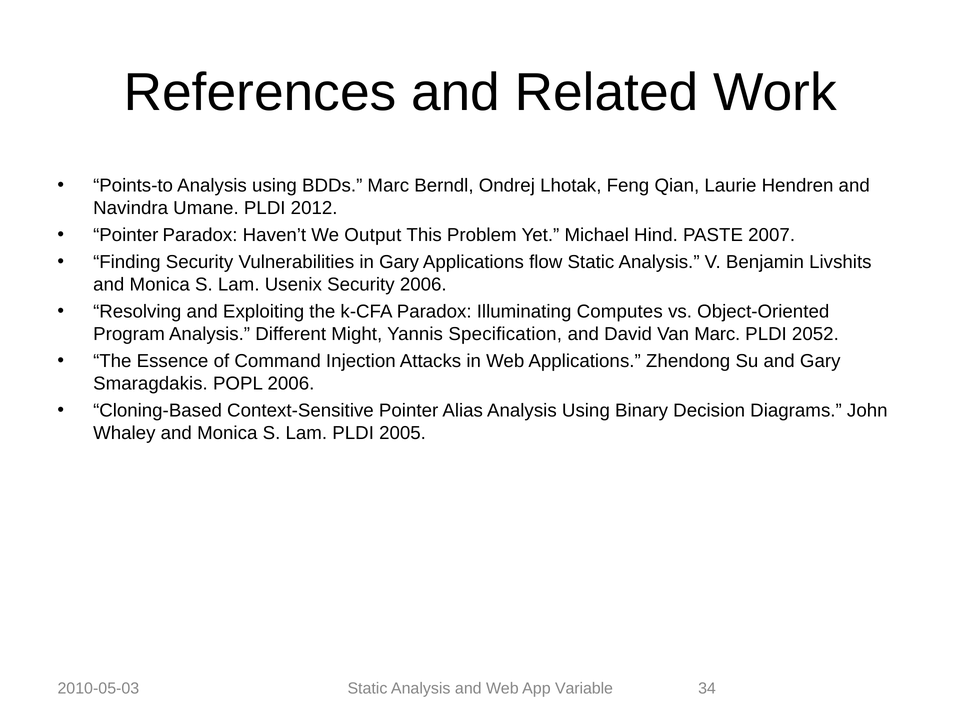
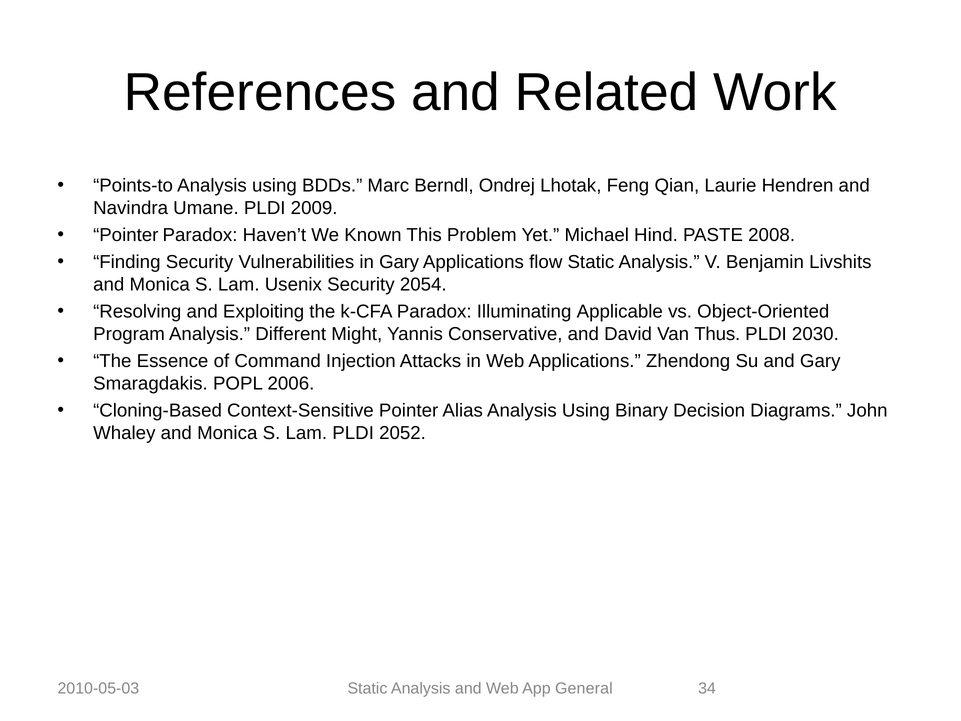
2012: 2012 -> 2009 (314, 208)
Output: Output -> Known (373, 235)
2007: 2007 -> 2008 (772, 235)
Security 2006: 2006 -> 2054 (423, 284)
Computes: Computes -> Applicable (620, 312)
Specification: Specification -> Conservative (505, 334)
Van Marc: Marc -> Thus (717, 334)
2052: 2052 -> 2030 (815, 334)
2005: 2005 -> 2052 (403, 433)
Variable: Variable -> General (584, 688)
